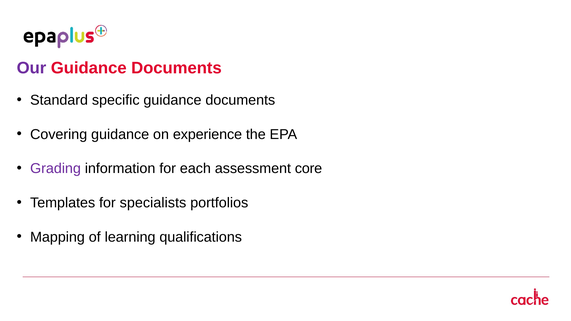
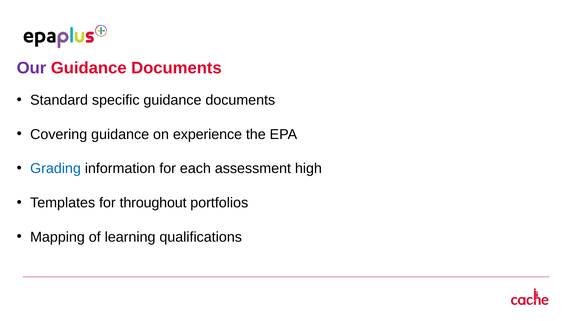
Grading colour: purple -> blue (56, 169)
core: core -> high (308, 169)
specialists: specialists -> throughout (153, 203)
